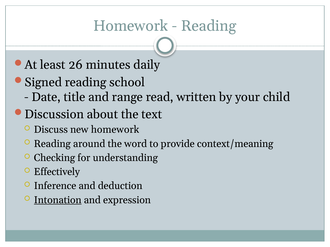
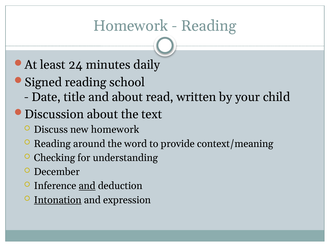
26: 26 -> 24 (76, 65)
and range: range -> about (127, 97)
Effectively: Effectively -> December (57, 172)
and underline: none -> present (87, 186)
